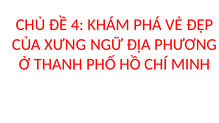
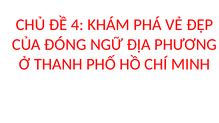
XƯNG: XƯNG -> ĐÓNG (65, 45)
